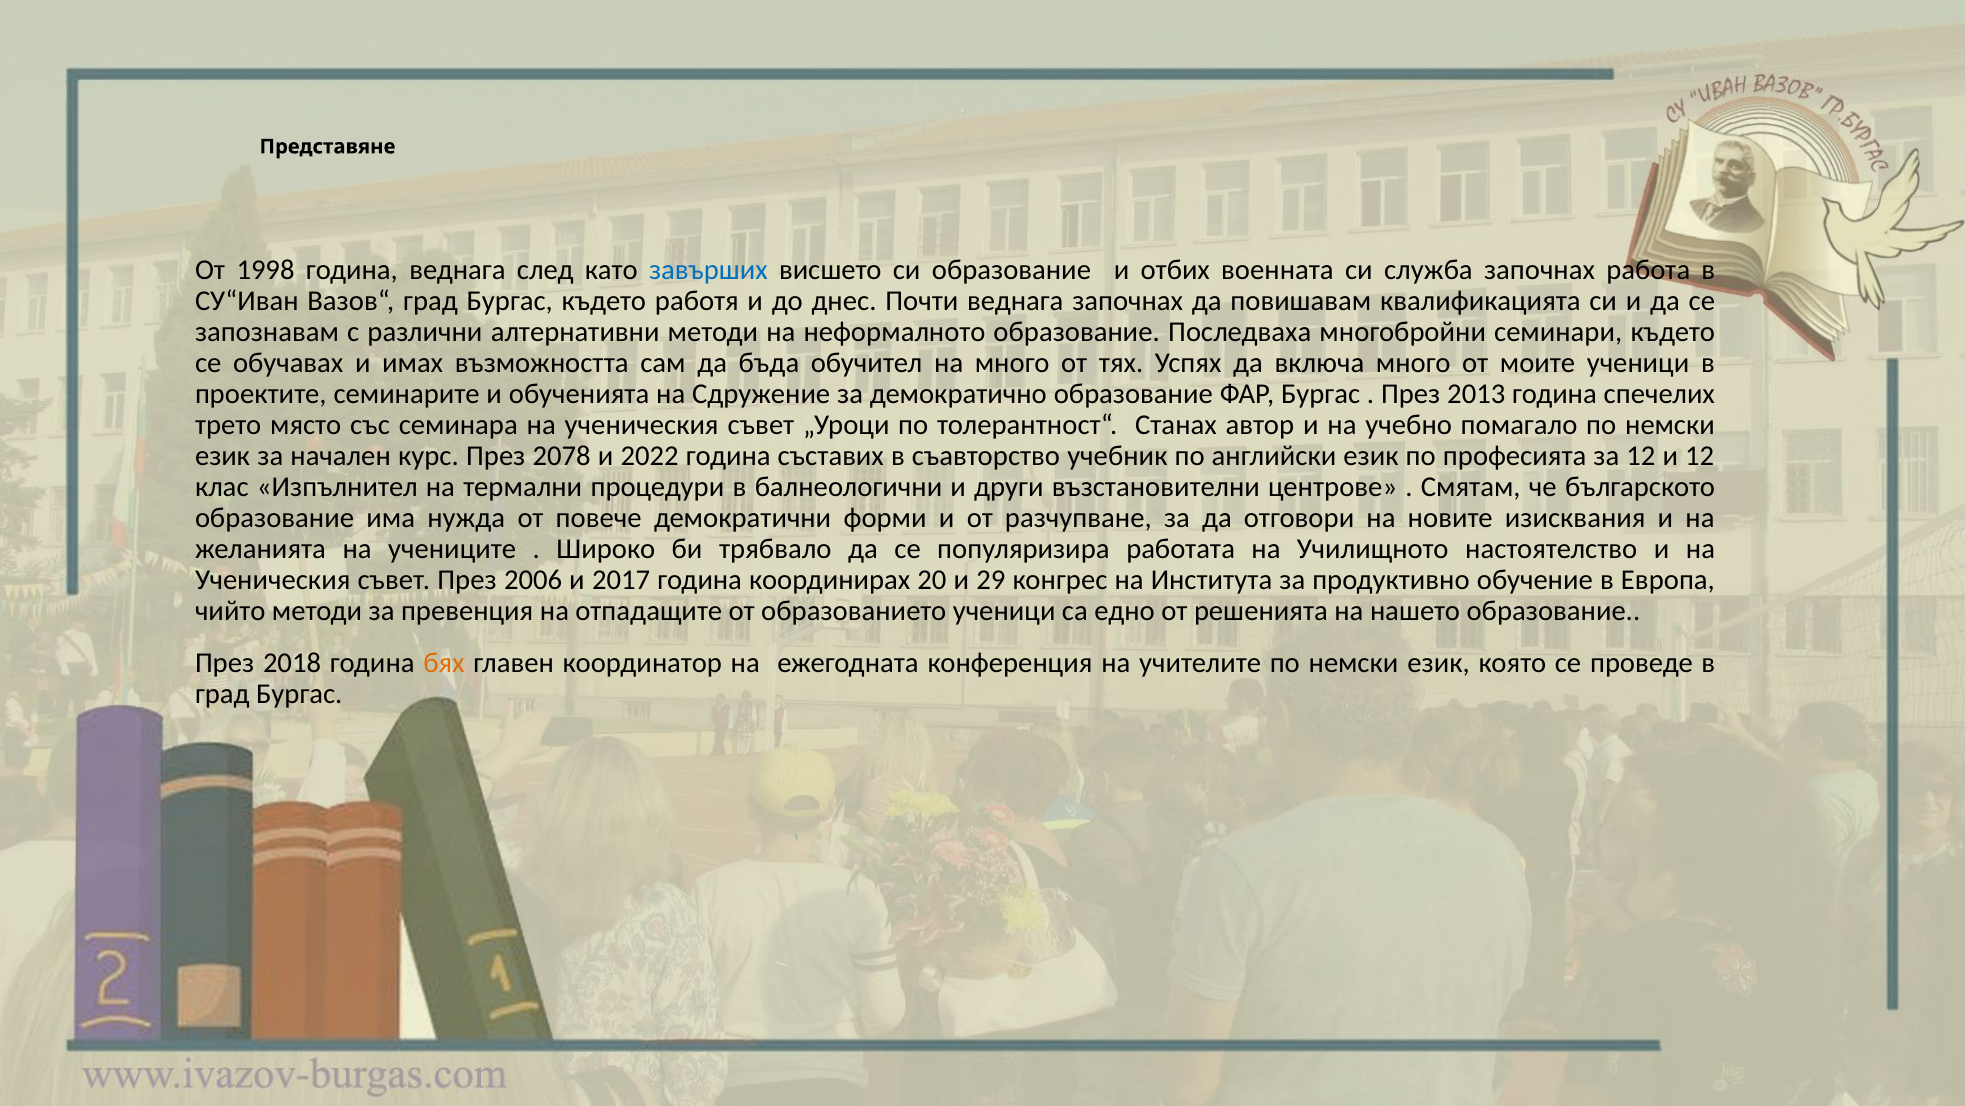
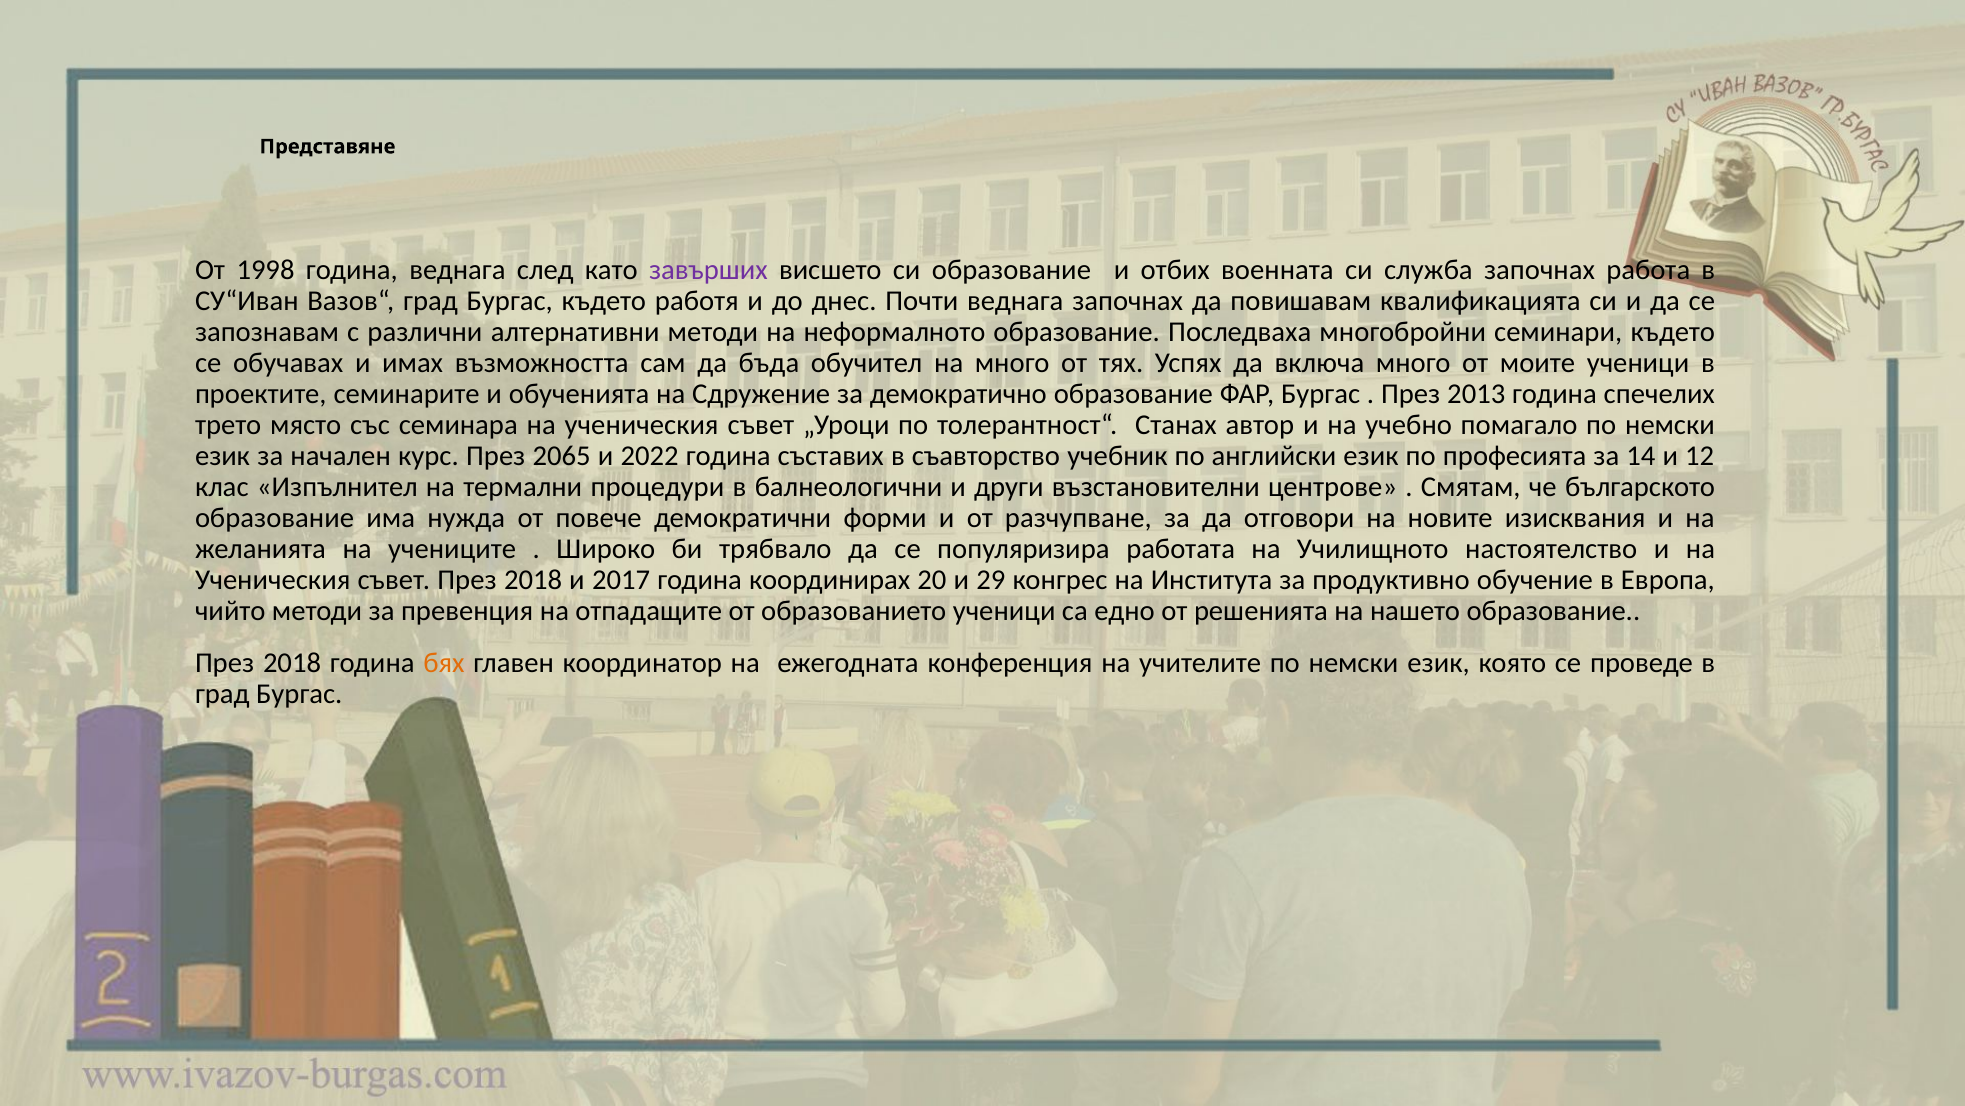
завърших colour: blue -> purple (708, 270)
2078: 2078 -> 2065 (562, 456)
за 12: 12 -> 14 (1641, 456)
съвет През 2006: 2006 -> 2018 (533, 580)
